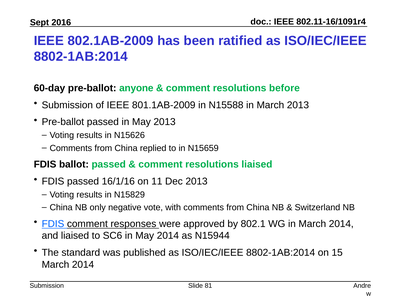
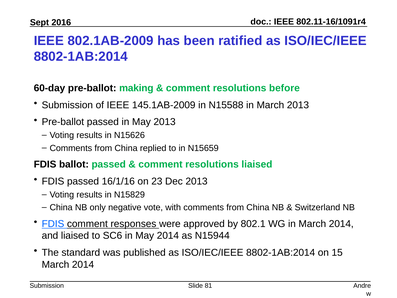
anyone: anyone -> making (136, 88)
801.1AB-2009: 801.1AB-2009 -> 145.1AB-2009 (164, 105)
11: 11 -> 23 (157, 181)
